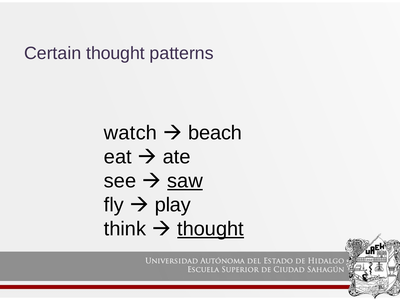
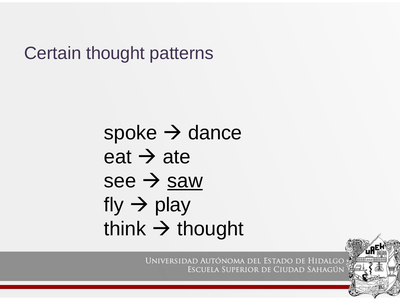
watch: watch -> spoke (131, 133)
beach: beach -> dance (215, 133)
thought underline: present -> none (211, 229)
